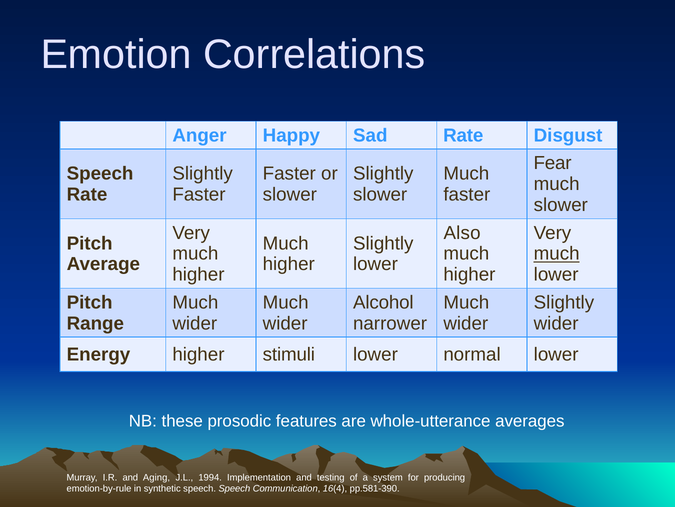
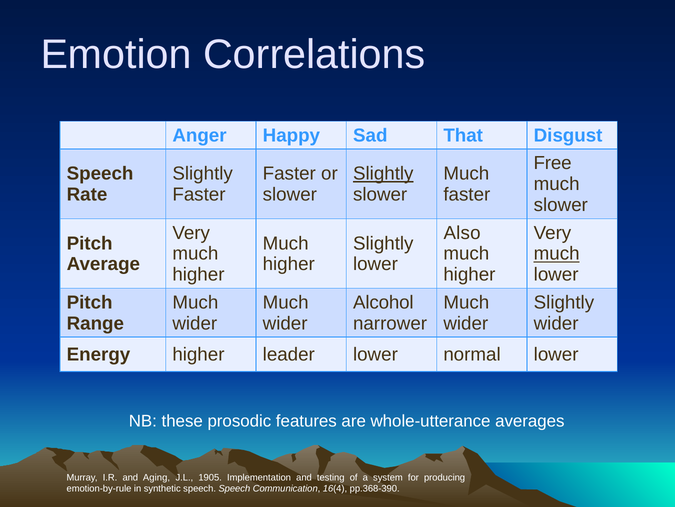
Sad Rate: Rate -> That (463, 135)
Fear: Fear -> Free (553, 163)
Slightly underline: none -> present (383, 173)
stimuli: stimuli -> leader (289, 354)
1994: 1994 -> 1905 (210, 477)
pp.581-390: pp.581-390 -> pp.368-390 (375, 488)
